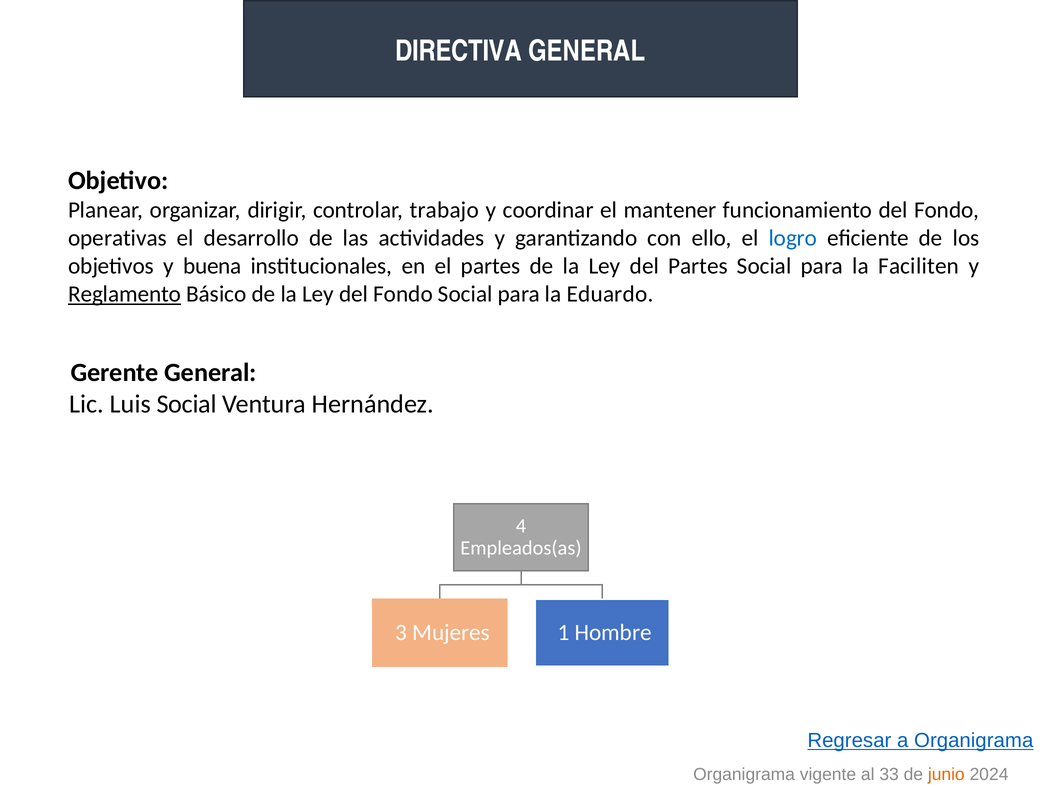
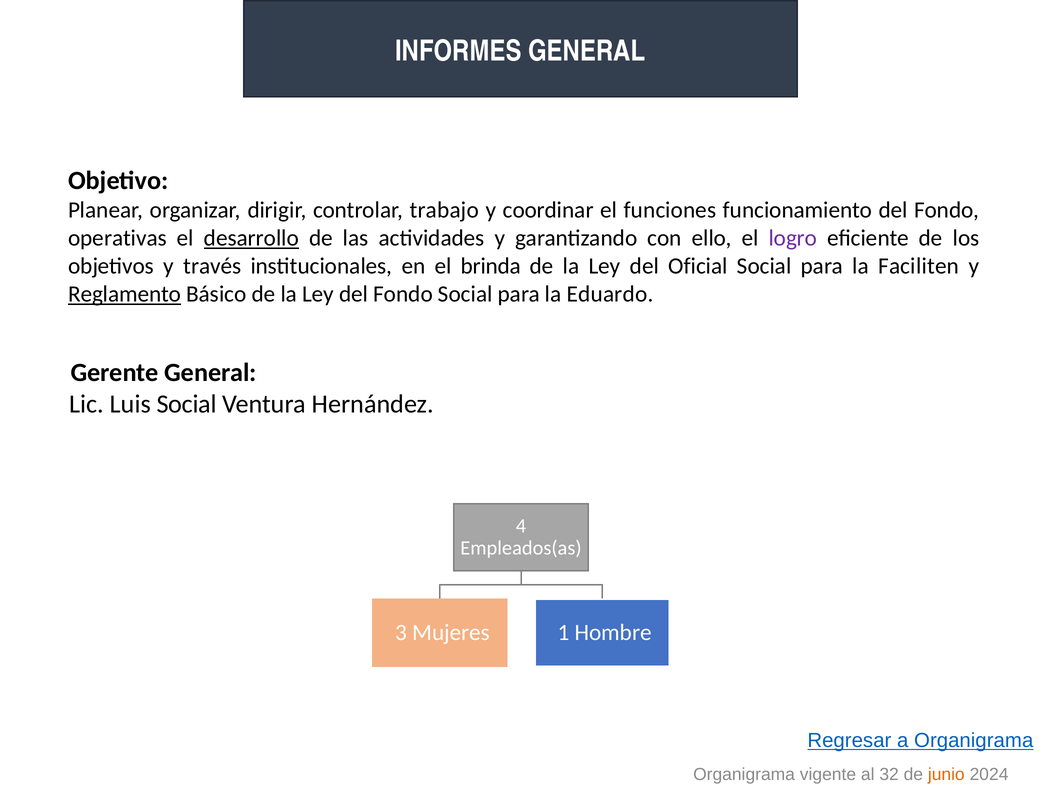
DIRECTIVA: DIRECTIVA -> INFORMES (458, 51)
mantener: mantener -> funciones (670, 210)
desarrollo underline: none -> present (251, 238)
logro colour: blue -> purple (793, 238)
buena: buena -> través (212, 266)
el partes: partes -> brinda (491, 266)
del Partes: Partes -> Oficial (698, 266)
33: 33 -> 32 (889, 774)
